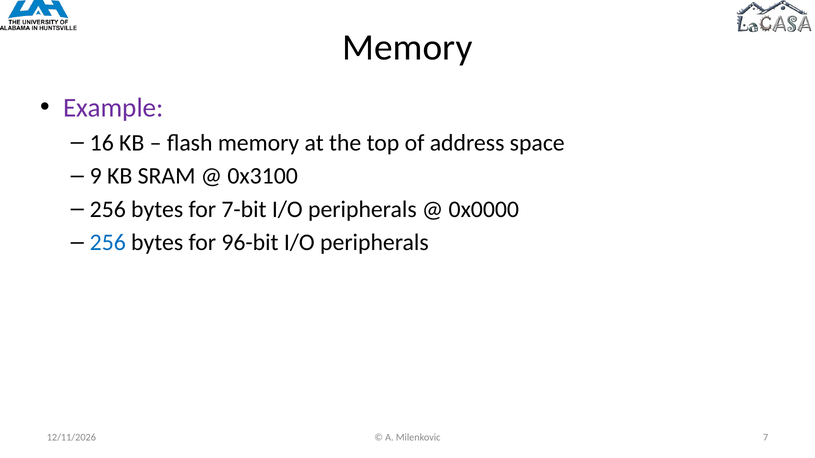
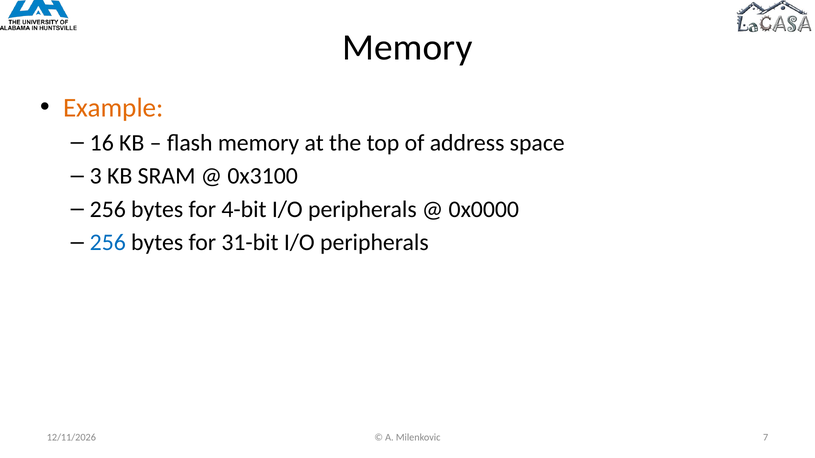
Example colour: purple -> orange (113, 108)
9: 9 -> 3 (96, 176)
7-bit: 7-bit -> 4-bit (244, 210)
96-bit: 96-bit -> 31-bit (250, 243)
